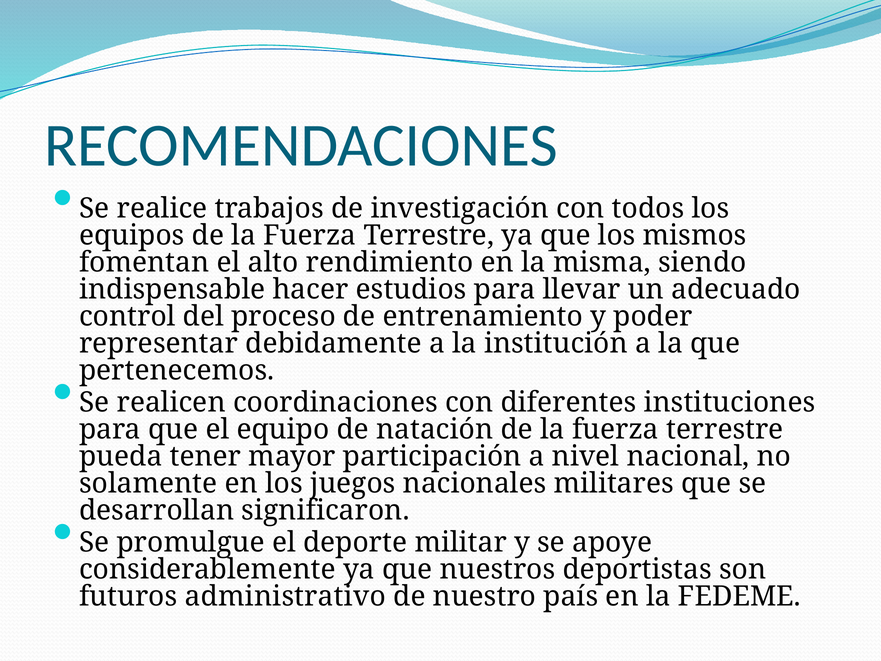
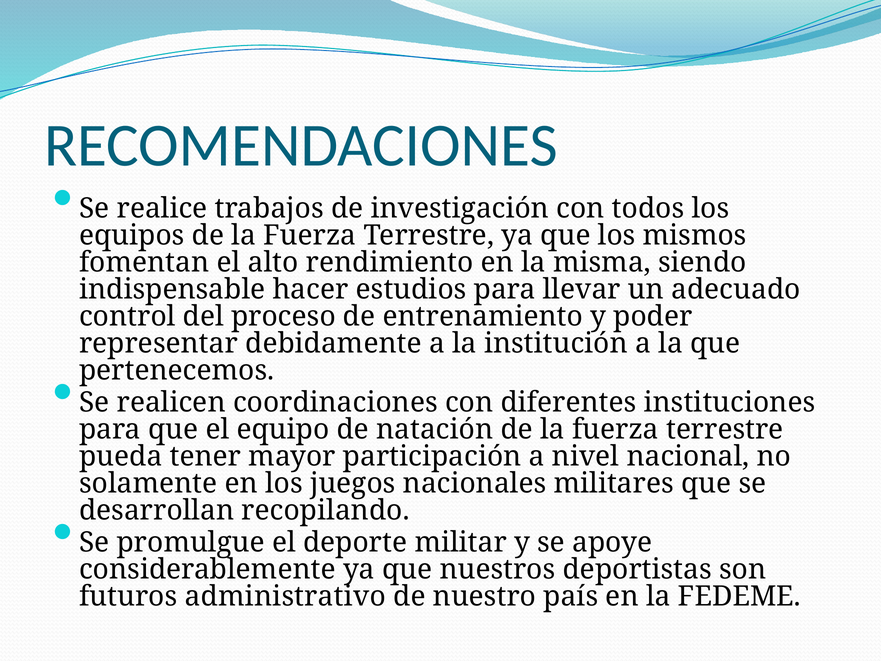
significaron: significaron -> recopilando (326, 510)
